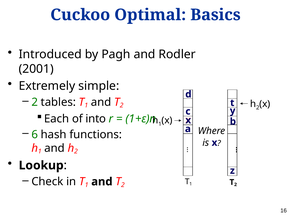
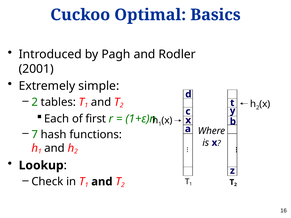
into: into -> first (96, 119)
6: 6 -> 7 (35, 135)
